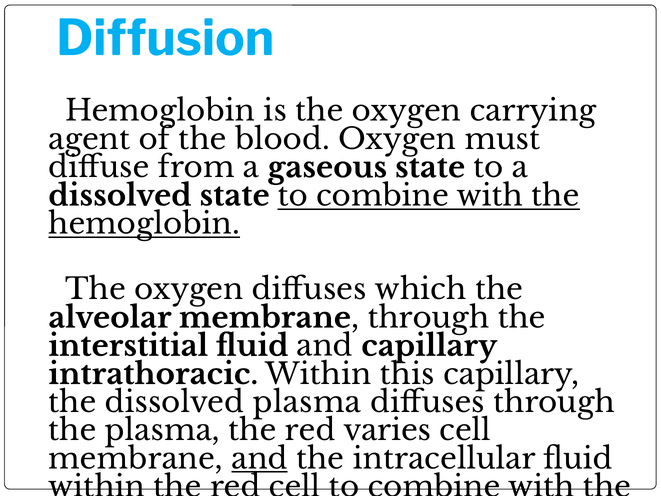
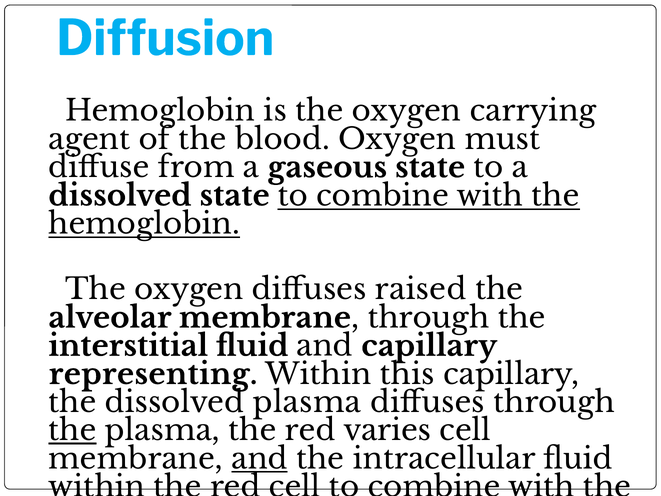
which: which -> raised (421, 290)
intrathoracic: intrathoracic -> representing (153, 374)
the underline: none -> present (72, 431)
